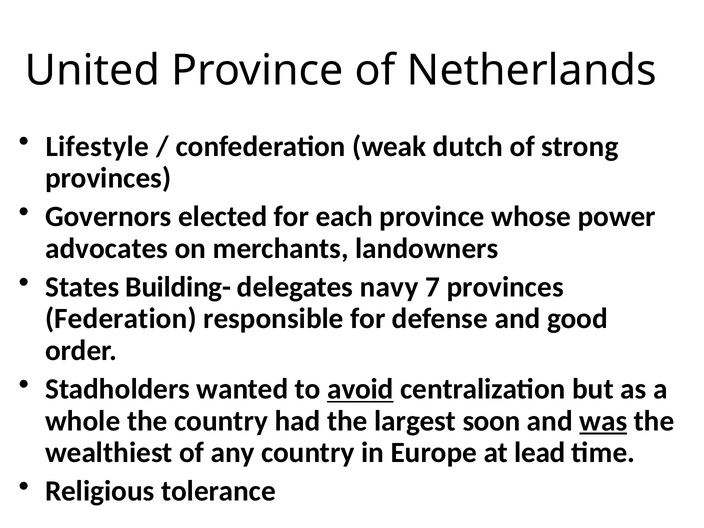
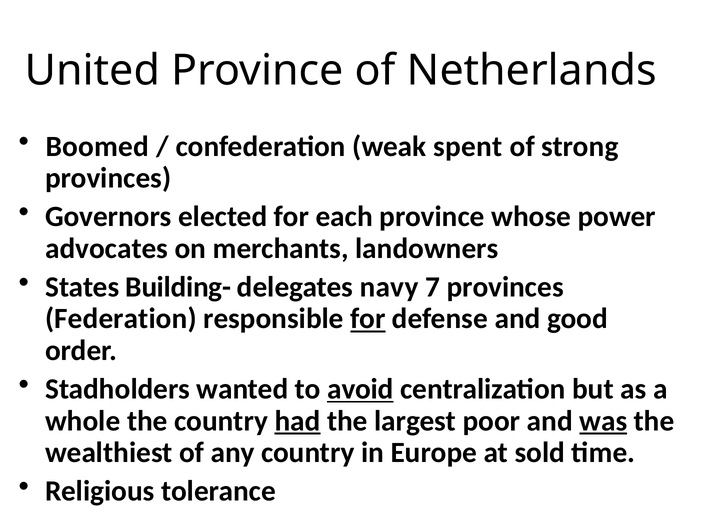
Lifestyle: Lifestyle -> Boomed (97, 146)
dutch: dutch -> spent (468, 146)
for underline: none -> present (368, 319)
had underline: none -> present (298, 421)
soon: soon -> poor (491, 421)
lead: lead -> sold (540, 453)
